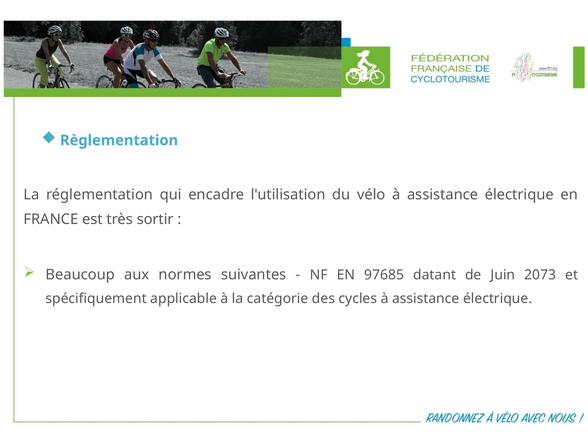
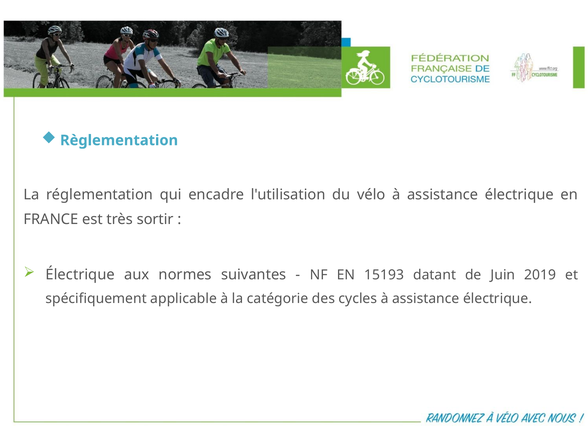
Beaucoup: Beaucoup -> Électrique (80, 275)
97685: 97685 -> 15193 (384, 275)
2073: 2073 -> 2019 (540, 275)
